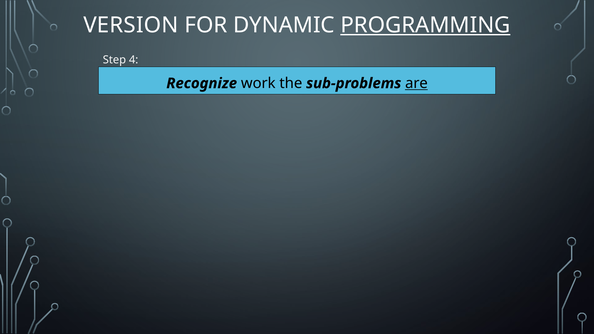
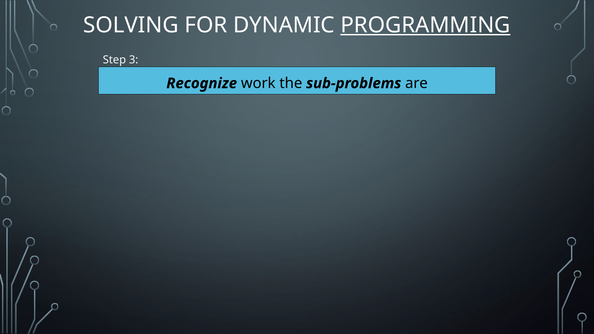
VERSION: VERSION -> SOLVING (131, 25)
4: 4 -> 3 (134, 60)
are underline: present -> none (416, 83)
